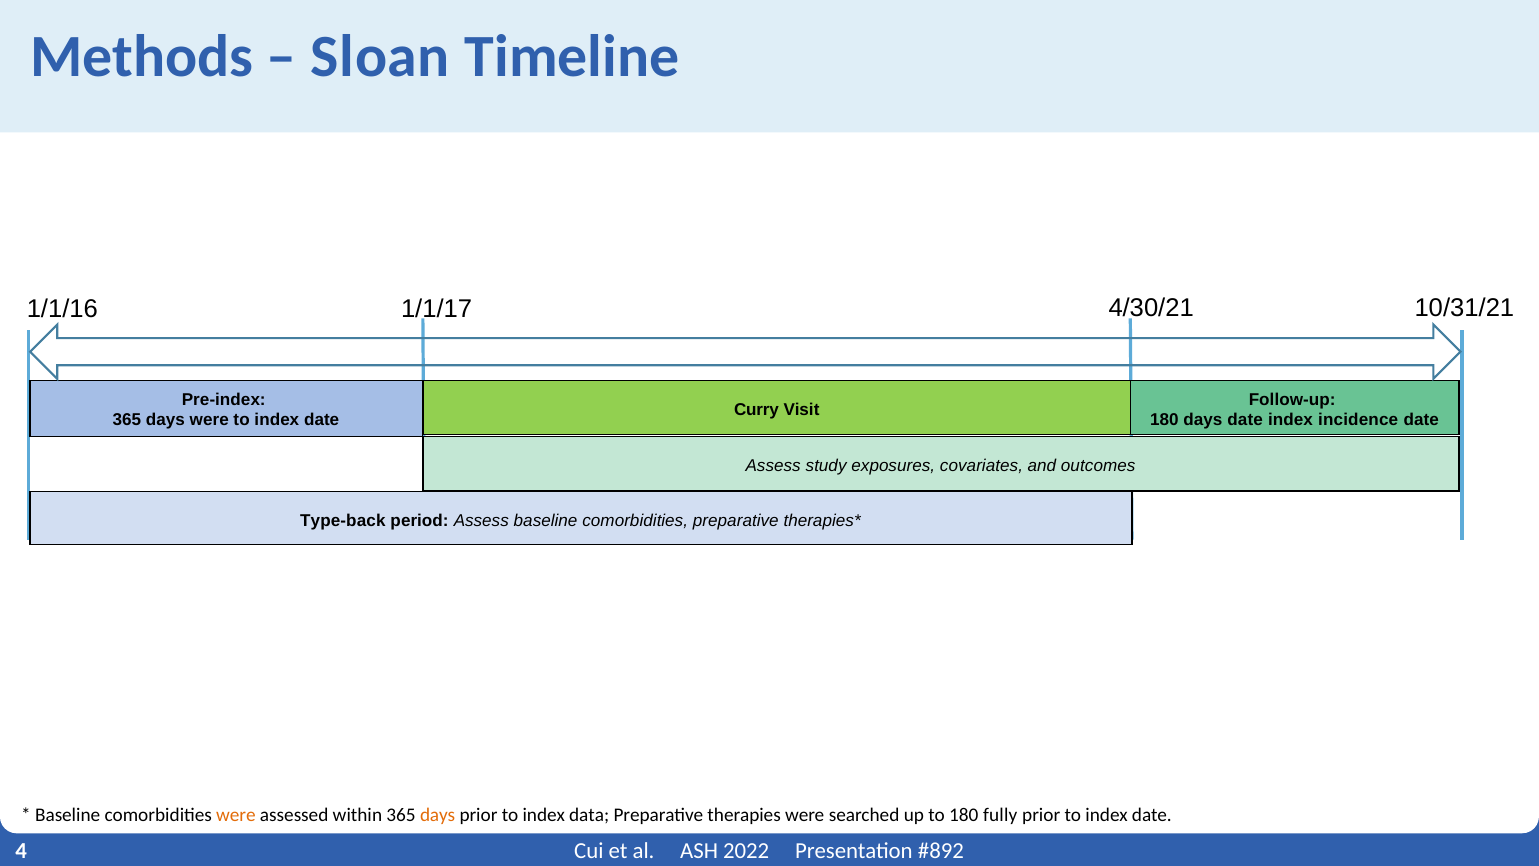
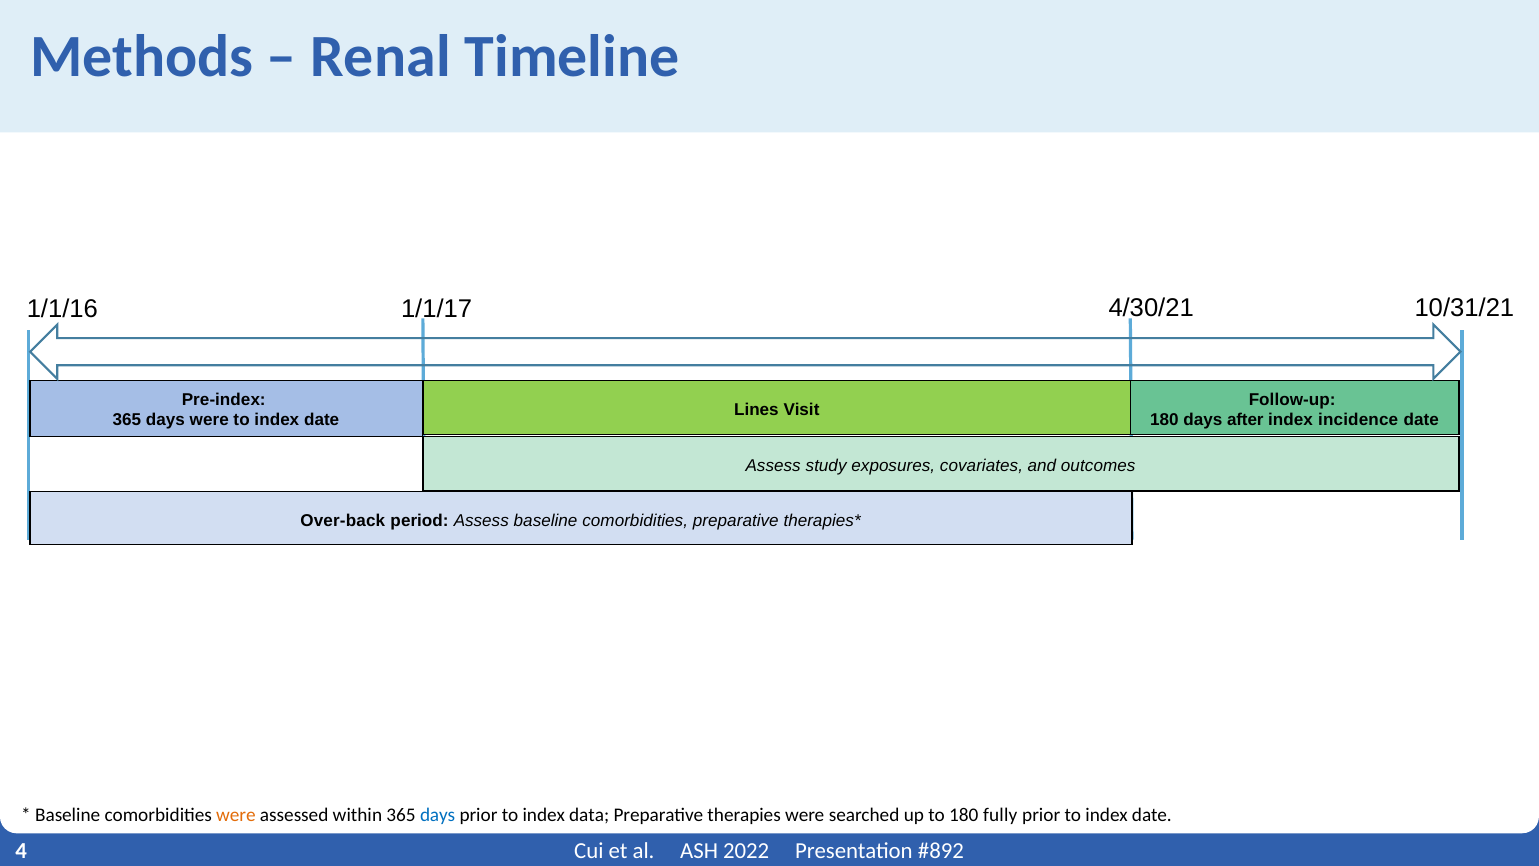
Sloan: Sloan -> Renal (381, 57)
Curry: Curry -> Lines (756, 410)
days date: date -> after (1245, 420)
Type-back: Type-back -> Over-back (343, 521)
days colour: orange -> blue (438, 815)
